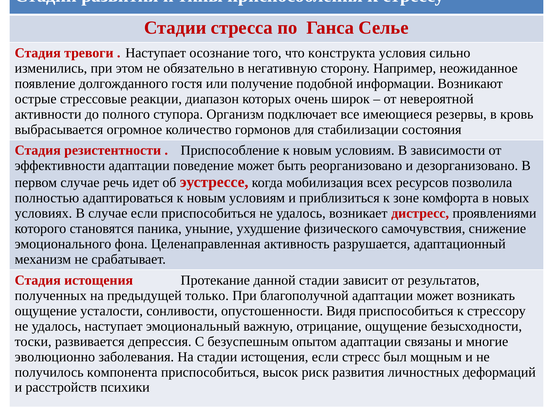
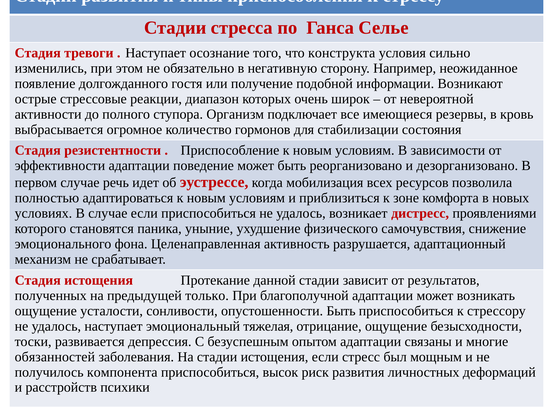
опустошенности Видя: Видя -> Быть (341, 311)
важную: важную -> тяжелая (268, 326)
эволюционно: эволюционно -> обязанностей (55, 357)
